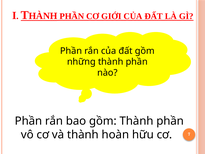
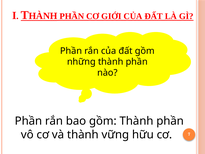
hoàn: hoàn -> vững (115, 134)
